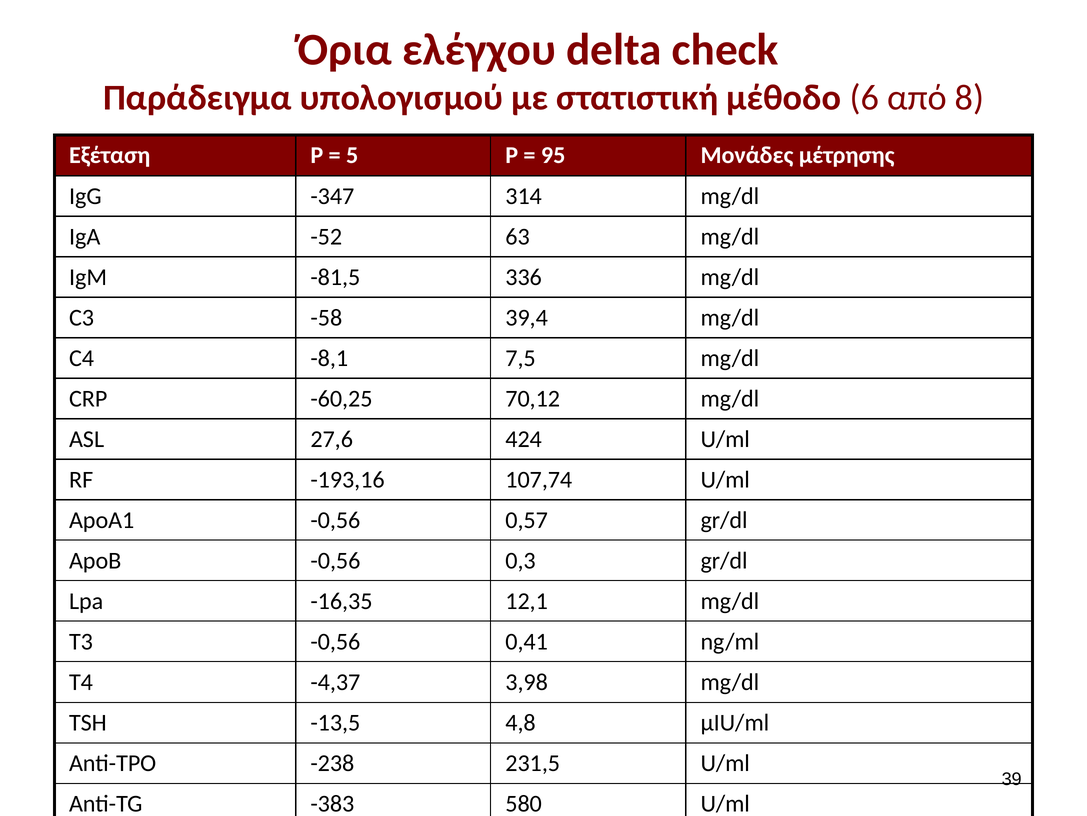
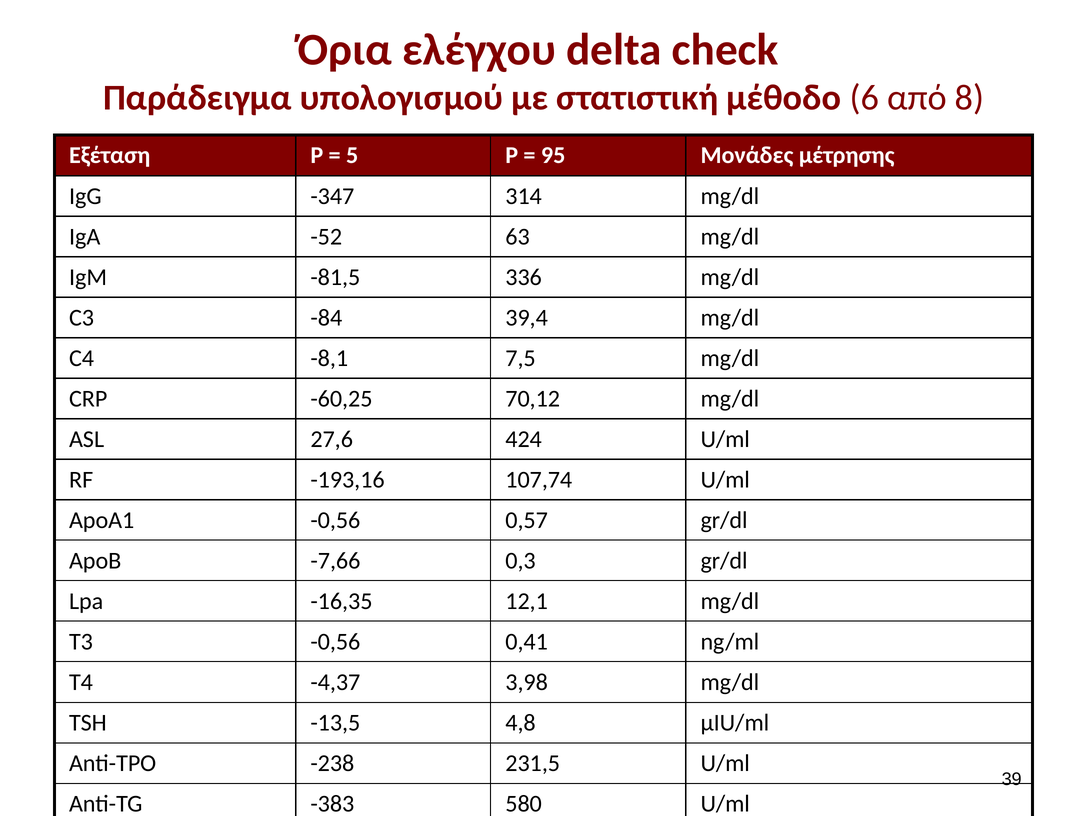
-58: -58 -> -84 (326, 317)
ApoB -0,56: -0,56 -> -7,66 (335, 560)
